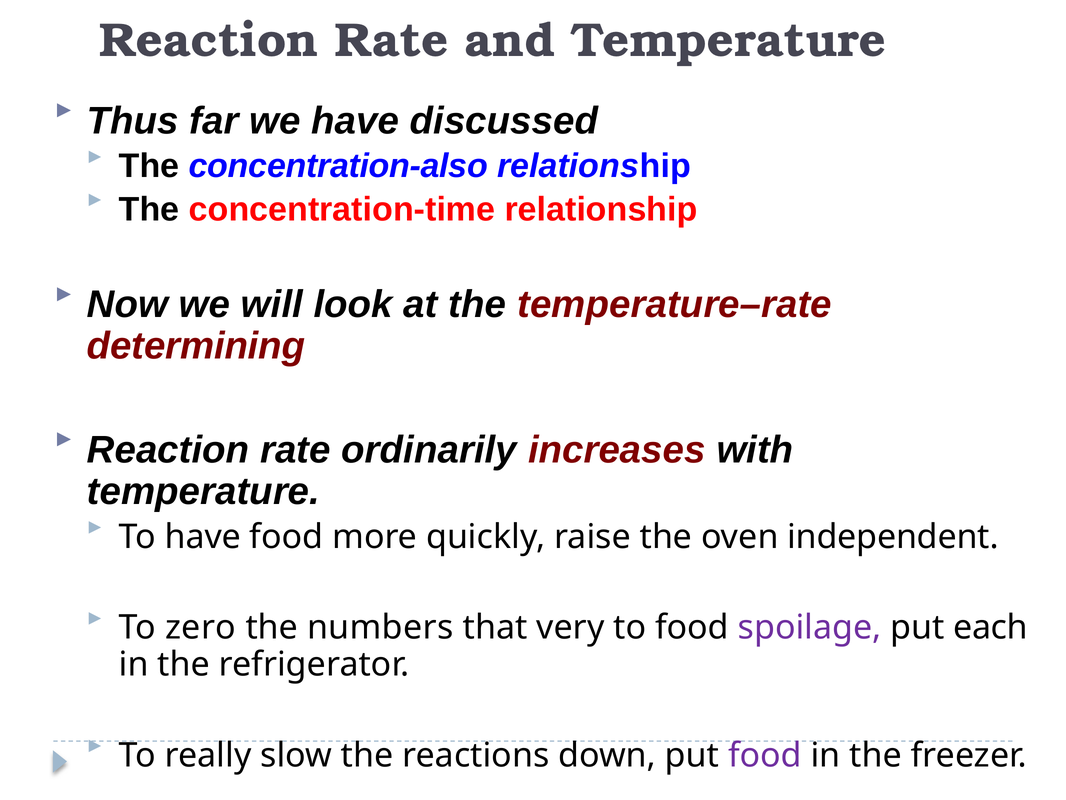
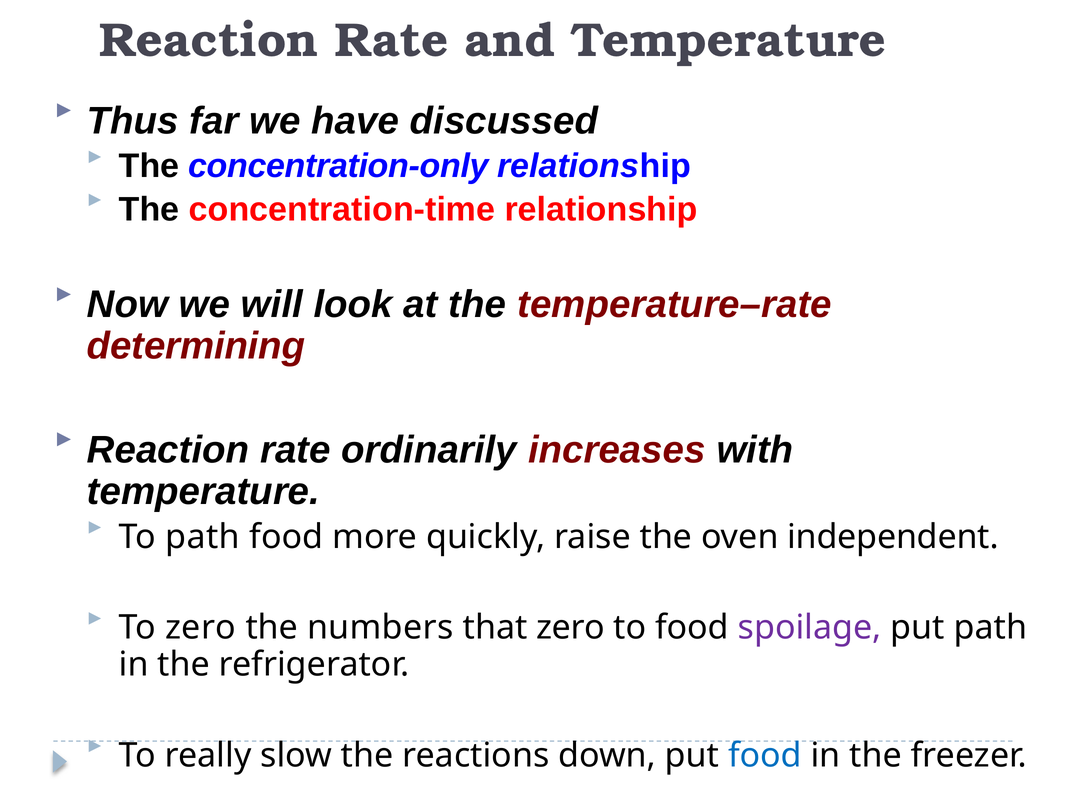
concentration-also: concentration-also -> concentration-only (338, 166)
To have: have -> path (203, 536)
that very: very -> zero (571, 627)
put each: each -> path (990, 627)
food colour: purple -> blue (765, 755)
